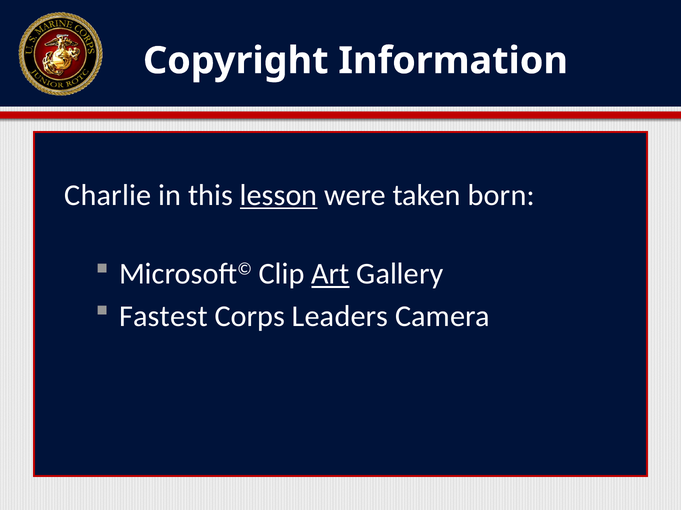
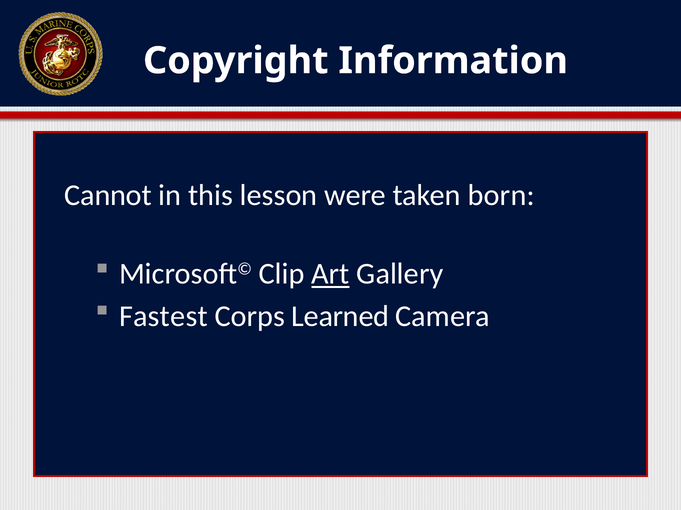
Charlie: Charlie -> Cannot (108, 196)
lesson underline: present -> none (279, 196)
Leaders: Leaders -> Learned (340, 317)
